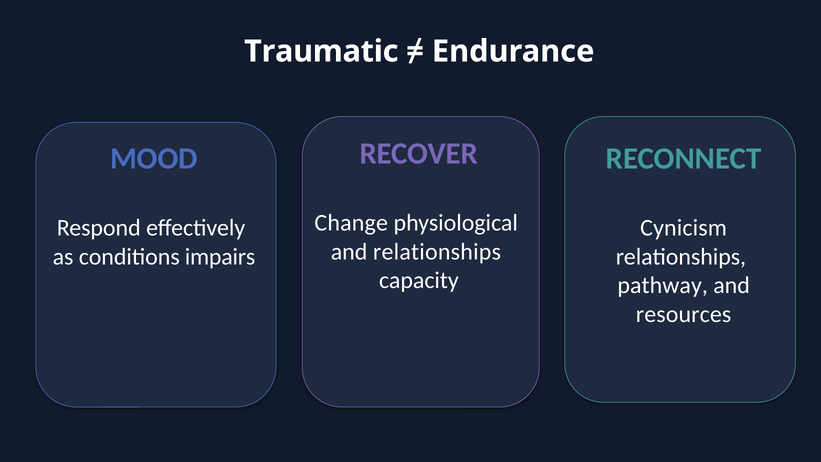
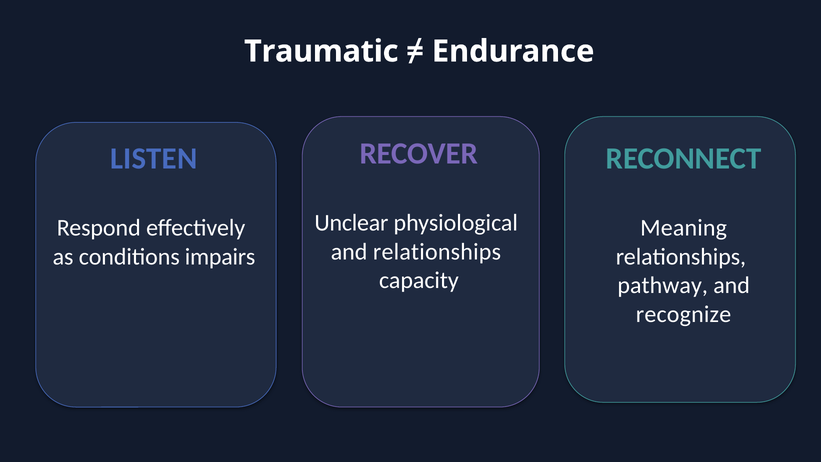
MOOD: MOOD -> LISTEN (154, 158)
Change: Change -> Unclear (351, 223)
Cynicism: Cynicism -> Meaning (684, 228)
resources: resources -> recognize (684, 314)
